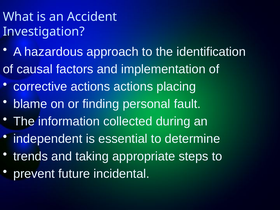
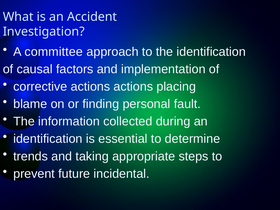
hazardous: hazardous -> committee (54, 52)
independent: independent -> identification (48, 139)
